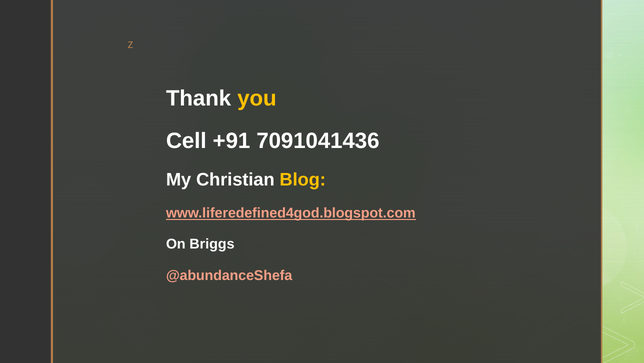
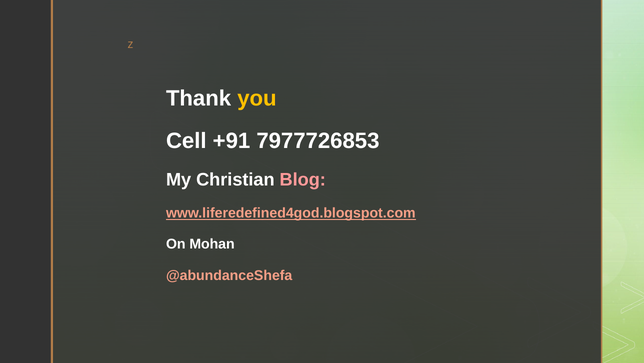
7091041436: 7091041436 -> 7977726853 (318, 141)
Blog colour: yellow -> pink (303, 180)
Briggs: Briggs -> Mohan (212, 244)
